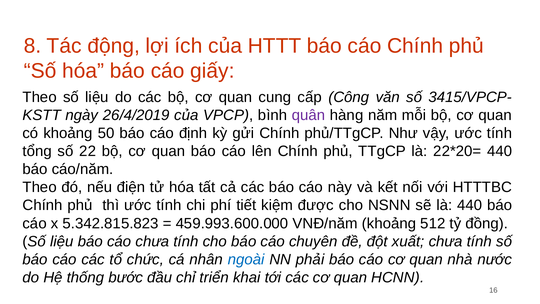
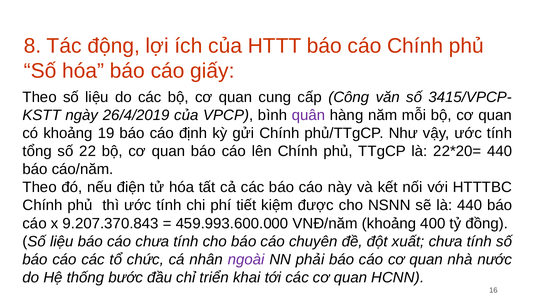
50: 50 -> 19 (106, 133)
5.342.815.823: 5.342.815.823 -> 9.207.370.843 (111, 223)
512: 512 -> 400 (433, 223)
ngoài colour: blue -> purple (246, 259)
